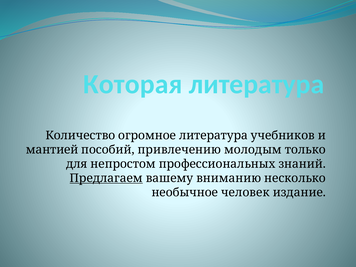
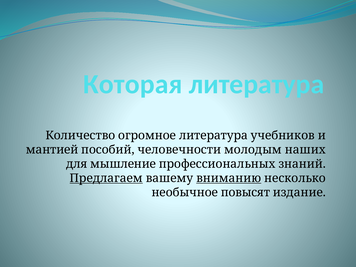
привлечению: привлечению -> человечности (179, 150)
только: только -> наших (305, 150)
непростом: непростом -> мышление (123, 164)
вниманию underline: none -> present (229, 178)
человек: человек -> повысят (245, 192)
